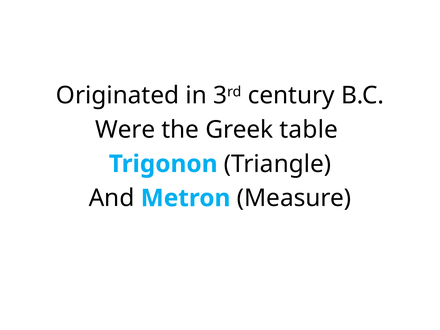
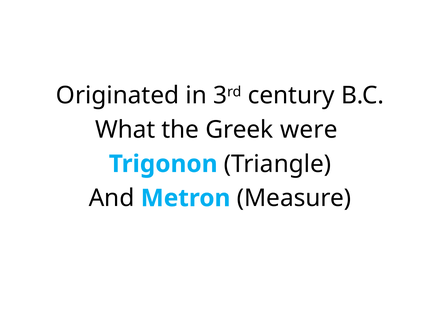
Were: Were -> What (125, 130)
table: table -> were (309, 130)
